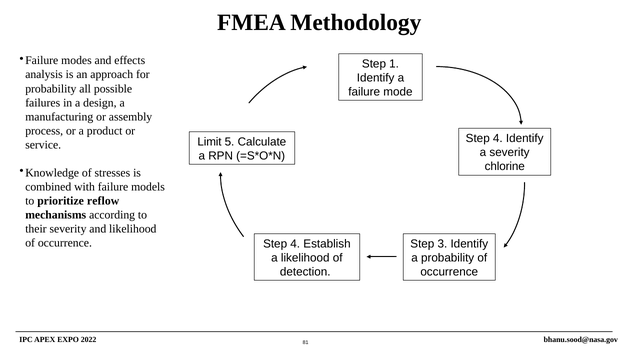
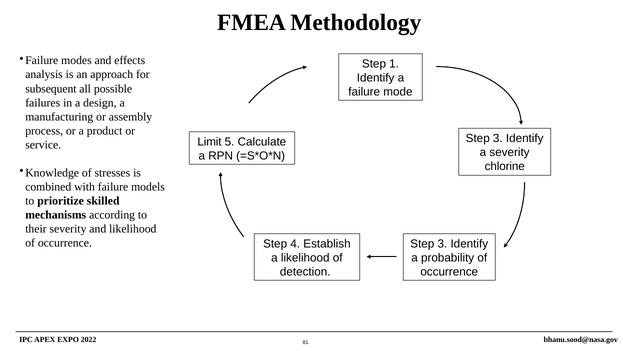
probability: probability -> subsequent (51, 89)
4: 4 -> 3 (498, 138)
reflow: reflow -> skilled (103, 201)
